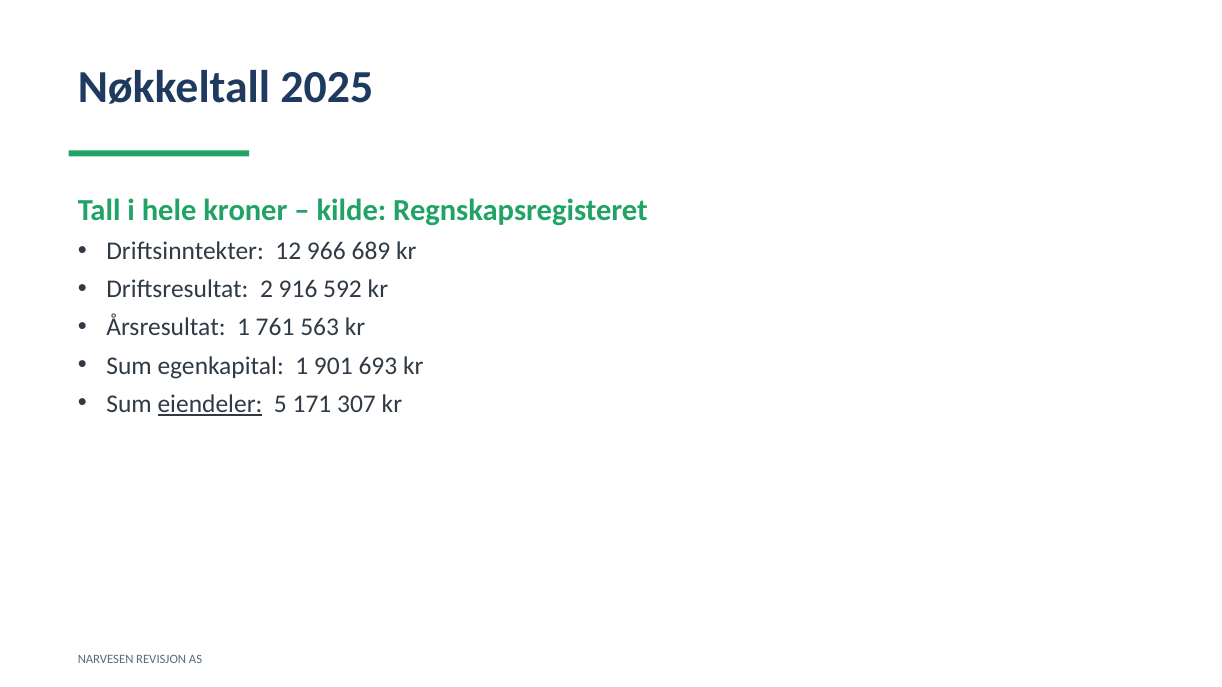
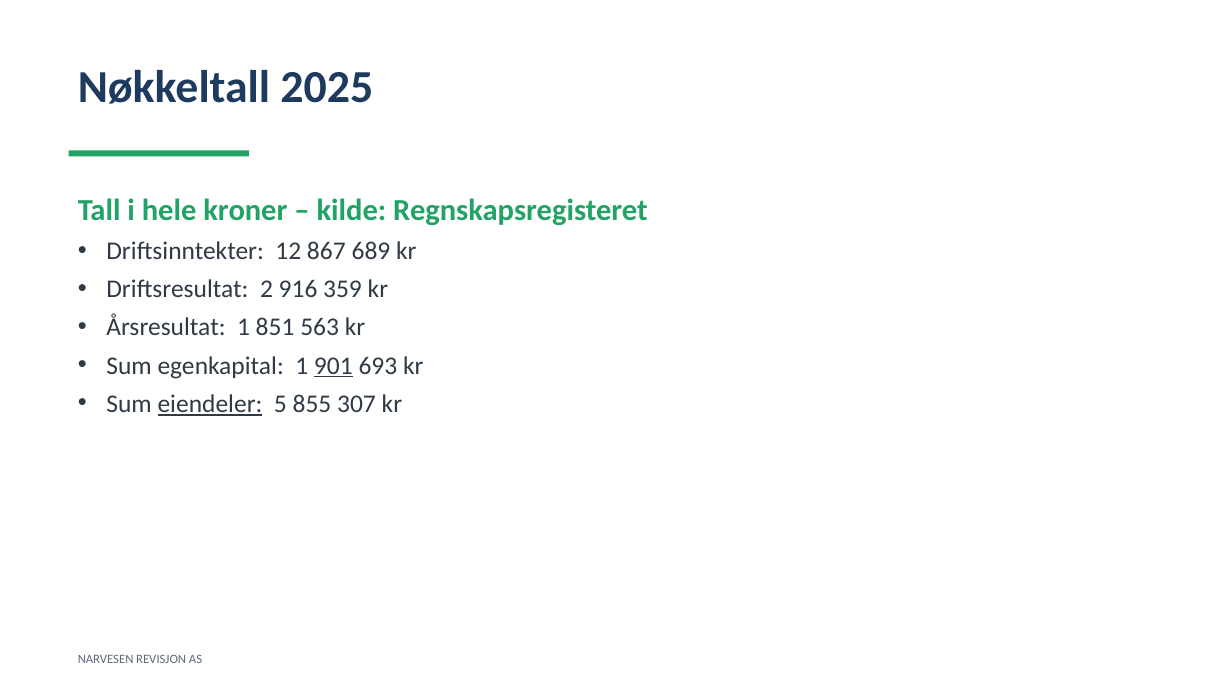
966: 966 -> 867 (326, 251)
592: 592 -> 359 (342, 289)
761: 761 -> 851 (275, 328)
901 underline: none -> present (333, 366)
171: 171 -> 855 (312, 404)
